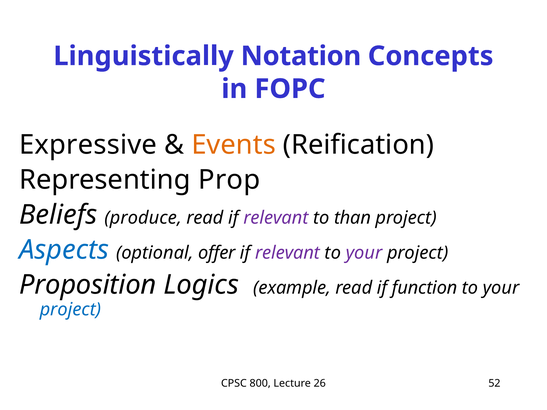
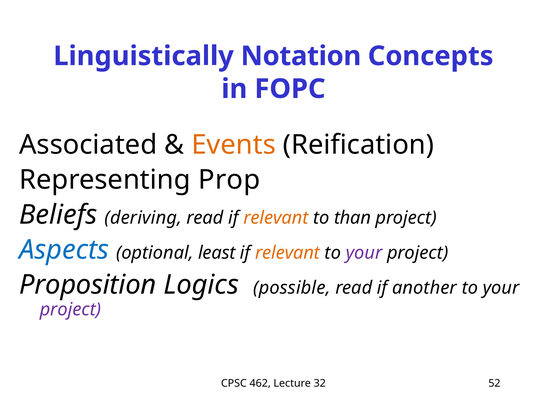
Expressive: Expressive -> Associated (88, 145)
produce: produce -> deriving (143, 218)
relevant colour: purple -> orange (276, 218)
offer: offer -> least (217, 253)
relevant colour: purple -> orange (288, 253)
example: example -> possible (292, 288)
function: function -> another (425, 288)
project colour: blue -> purple (70, 310)
800: 800 -> 462 (260, 384)
26: 26 -> 32 (320, 384)
